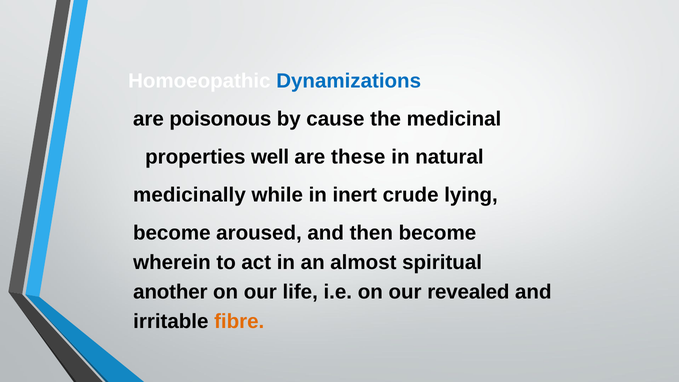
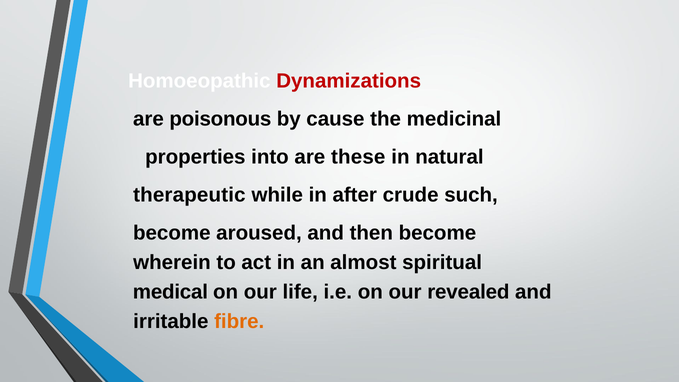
Dynamizations colour: blue -> red (349, 81)
well: well -> into (270, 157)
medicinally: medicinally -> therapeutic (189, 195)
inert: inert -> after (355, 195)
lying: lying -> such (471, 195)
another: another -> medical (170, 292)
